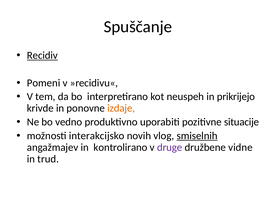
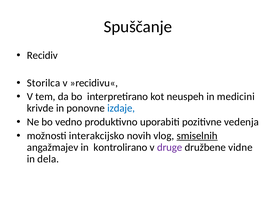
Recidiv underline: present -> none (42, 55)
Pomeni: Pomeni -> Storilca (44, 83)
prikrijejo: prikrijejo -> medicini (236, 97)
izdaje colour: orange -> blue (121, 108)
situacije: situacije -> vedenja (241, 122)
trud: trud -> dela (48, 159)
